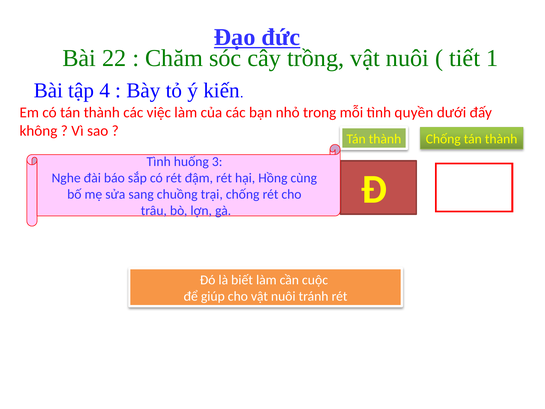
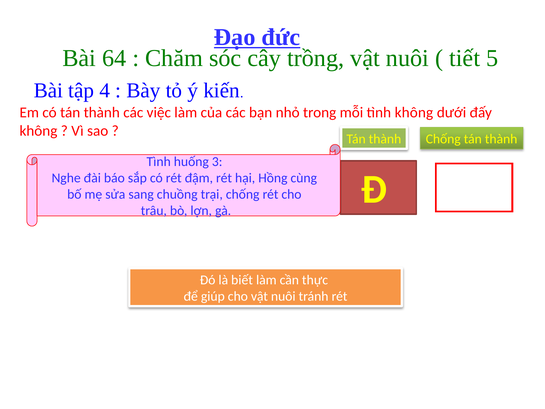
22: 22 -> 64 (114, 58)
1: 1 -> 5 (492, 58)
tình quyền: quyền -> không (414, 112)
cuộc: cuộc -> thực (315, 280)
